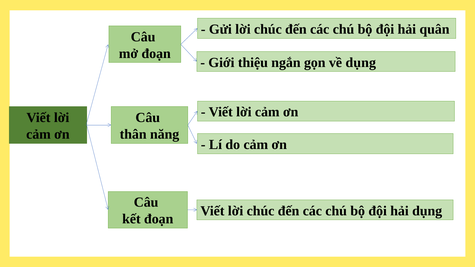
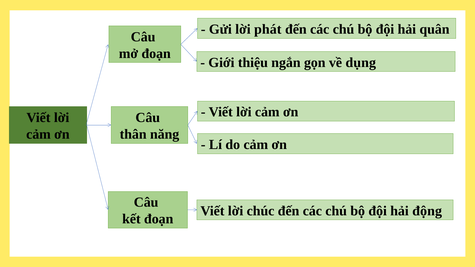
Gửi lời chúc: chúc -> phát (268, 29)
hải dụng: dụng -> động (427, 211)
